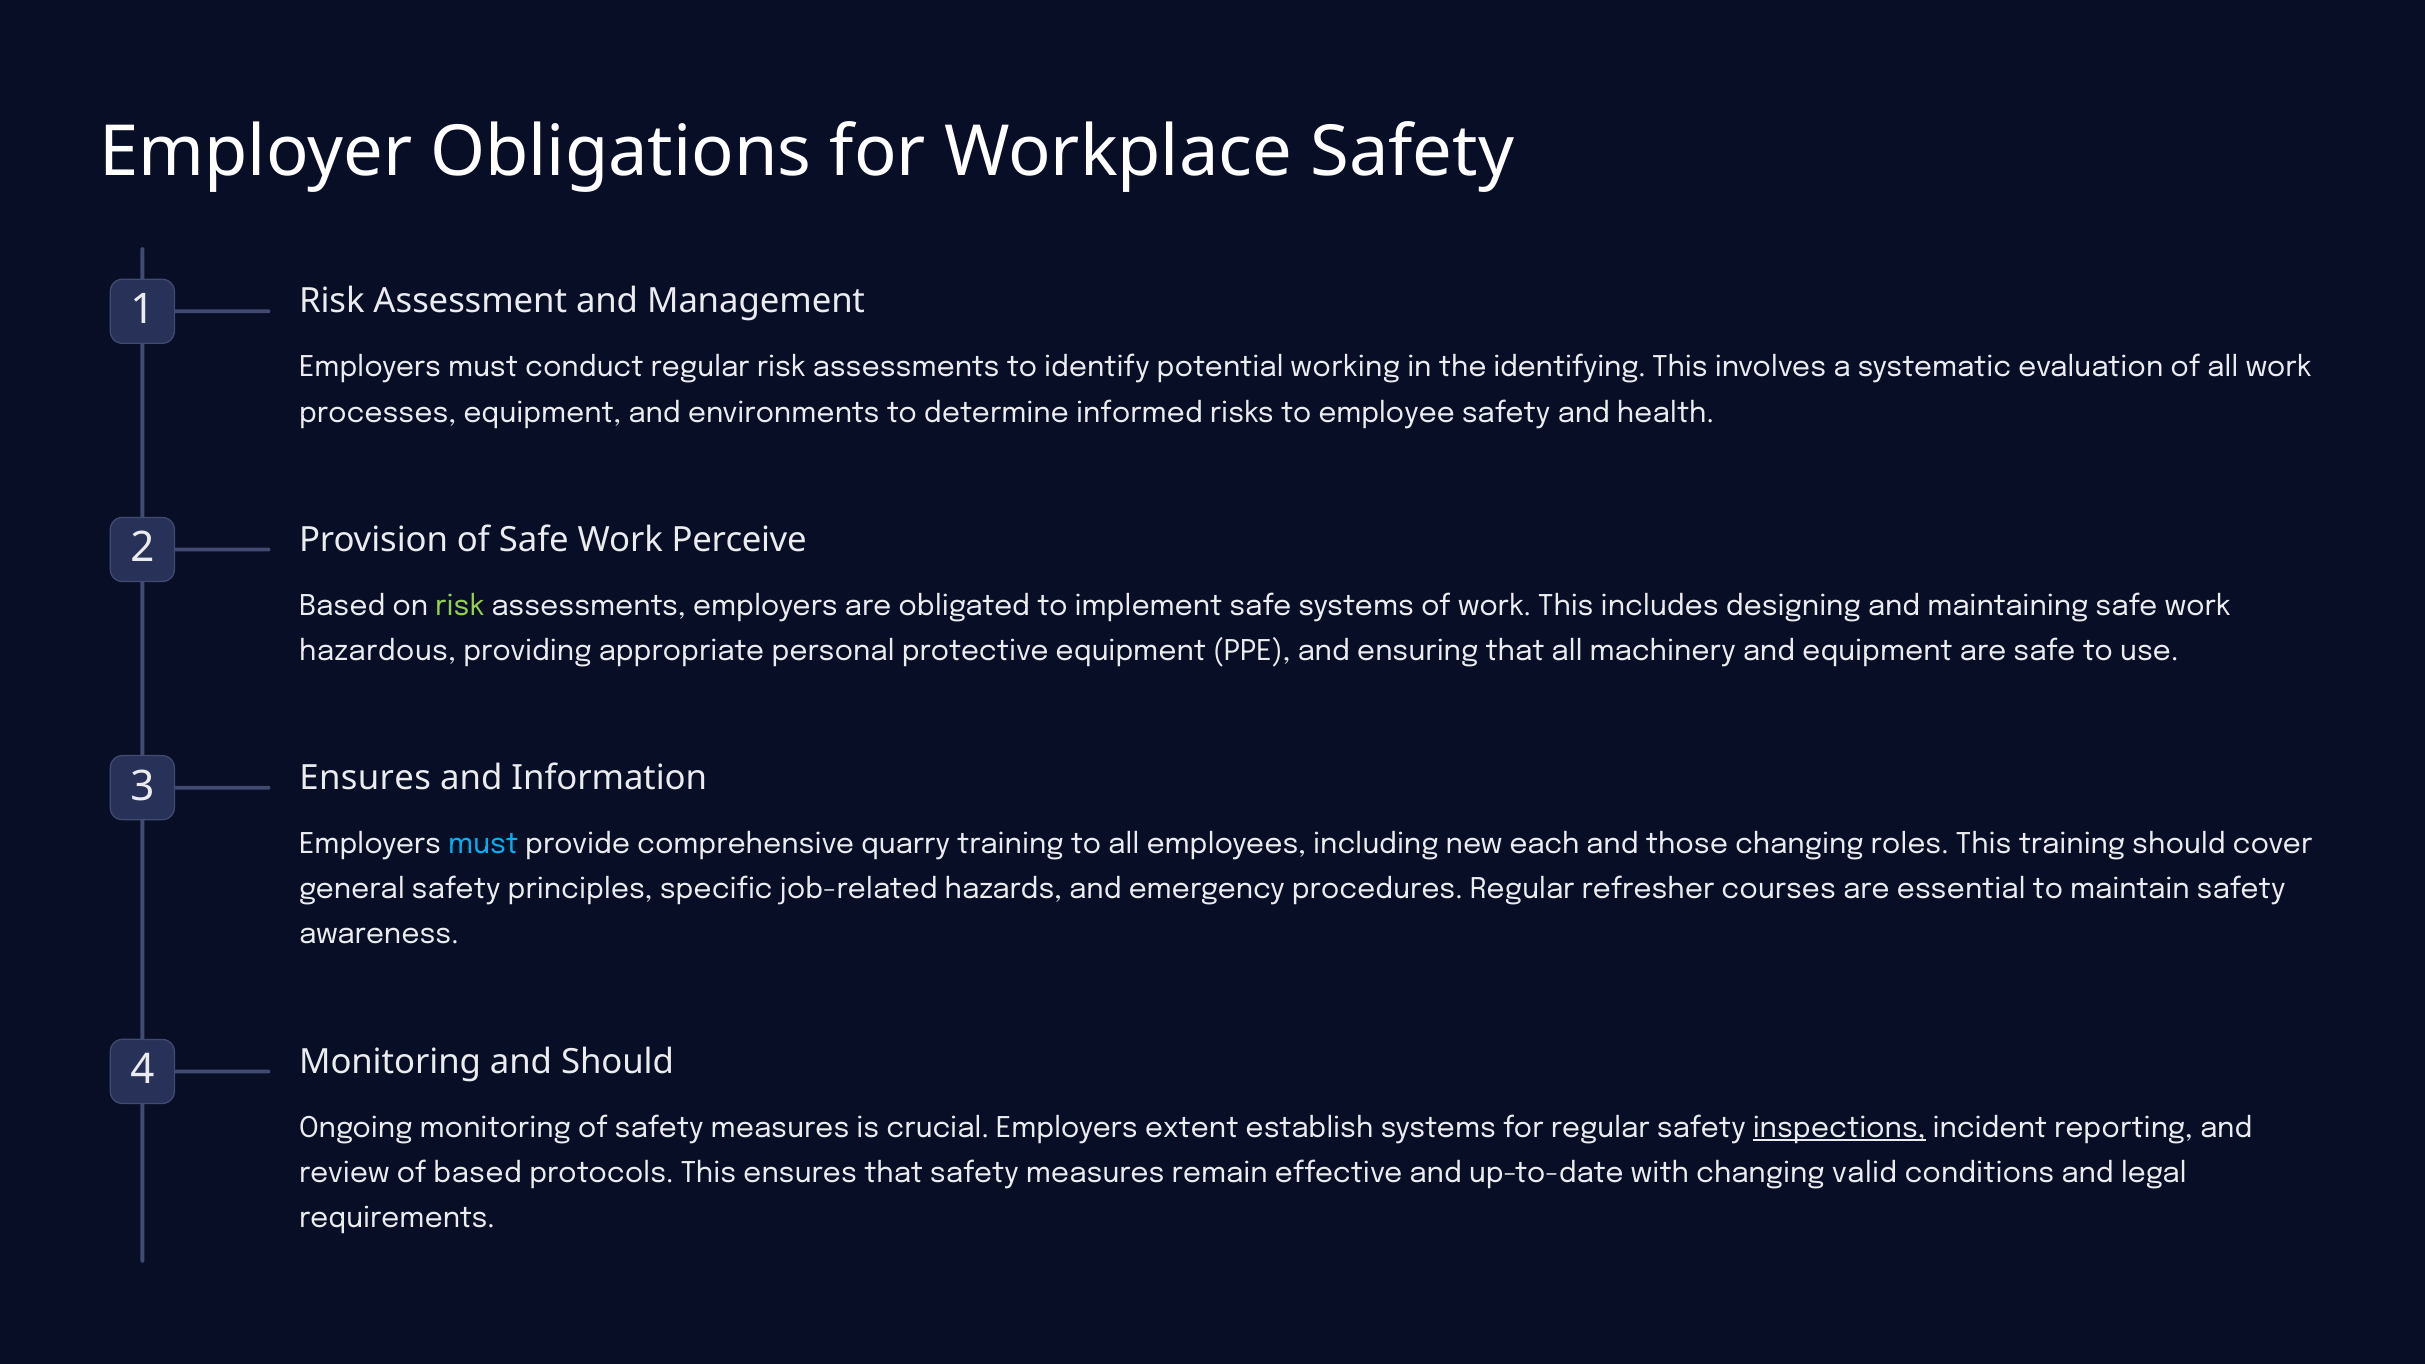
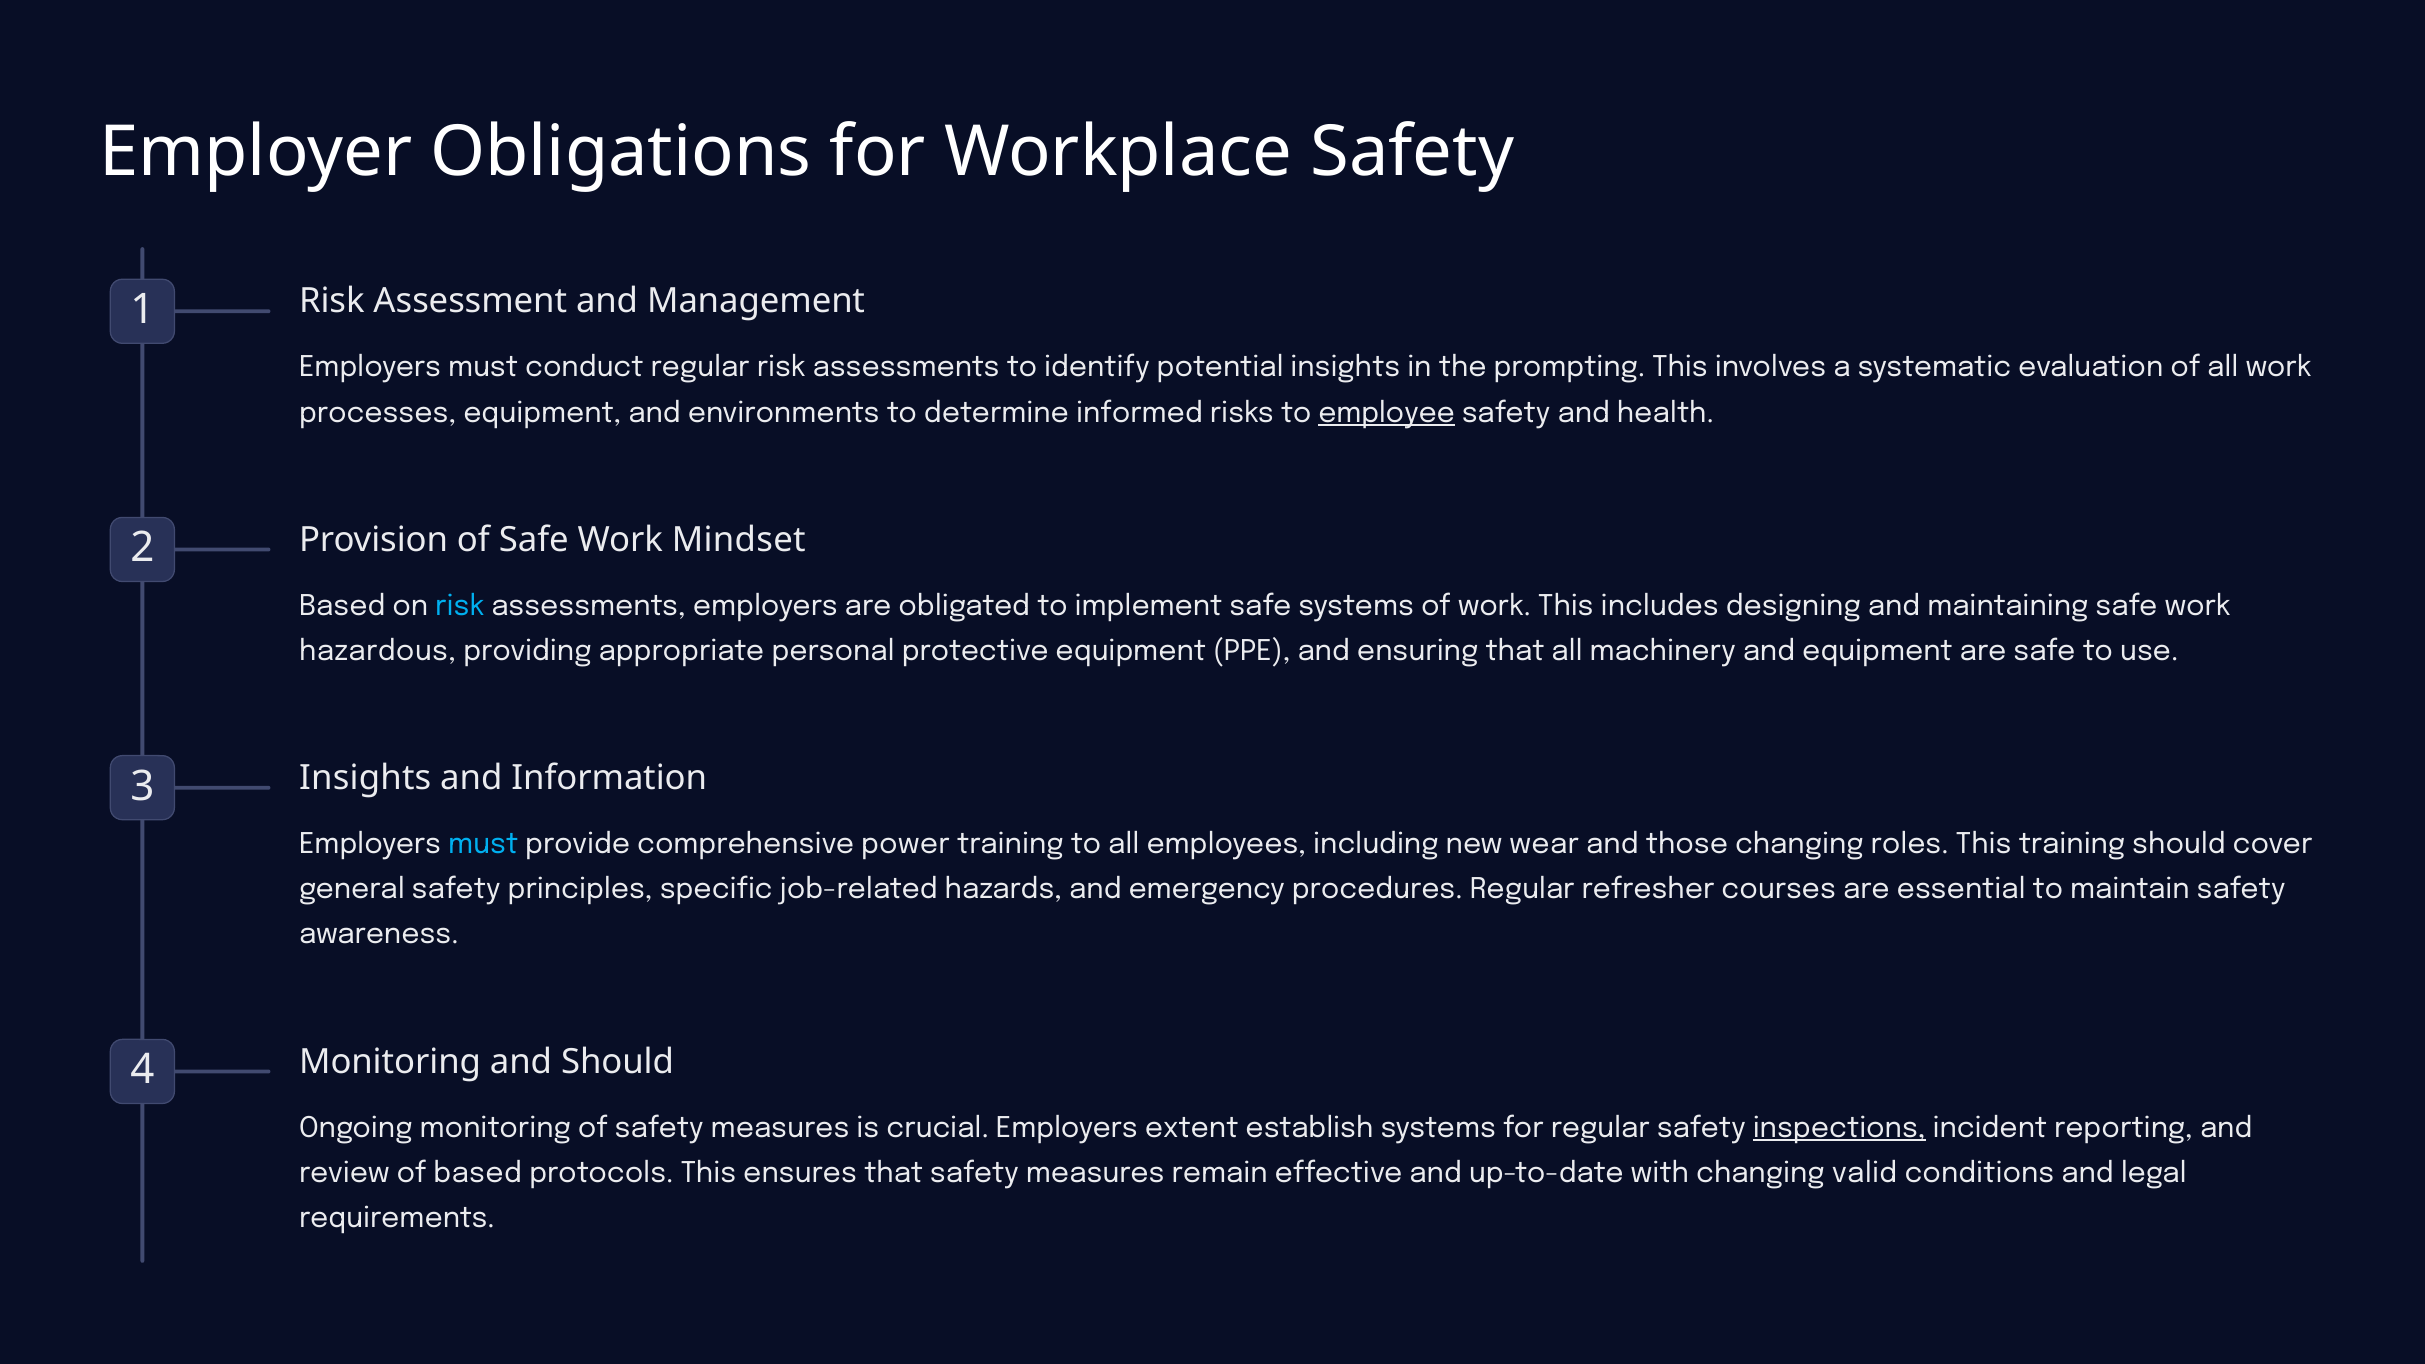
potential working: working -> insights (1345, 367)
identifying: identifying -> prompting (1569, 367)
employee underline: none -> present (1387, 413)
Perceive: Perceive -> Mindset (739, 540)
risk colour: light green -> light blue (460, 606)
3 Ensures: Ensures -> Insights (365, 778)
quarry: quarry -> power (905, 844)
each: each -> wear (1544, 844)
